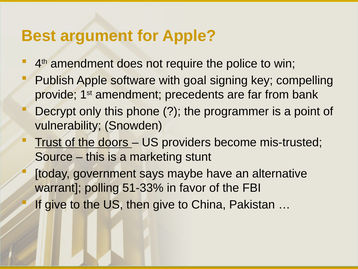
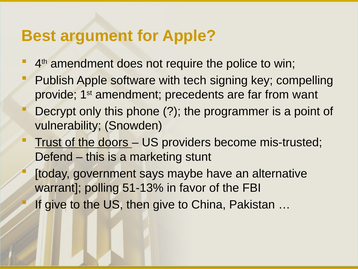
goal: goal -> tech (195, 80)
bank: bank -> want (305, 95)
Source: Source -> Defend (54, 157)
51-33%: 51-33% -> 51-13% (143, 188)
